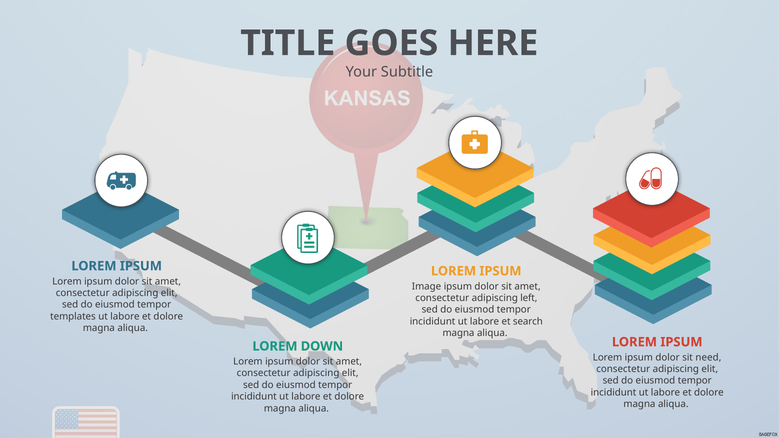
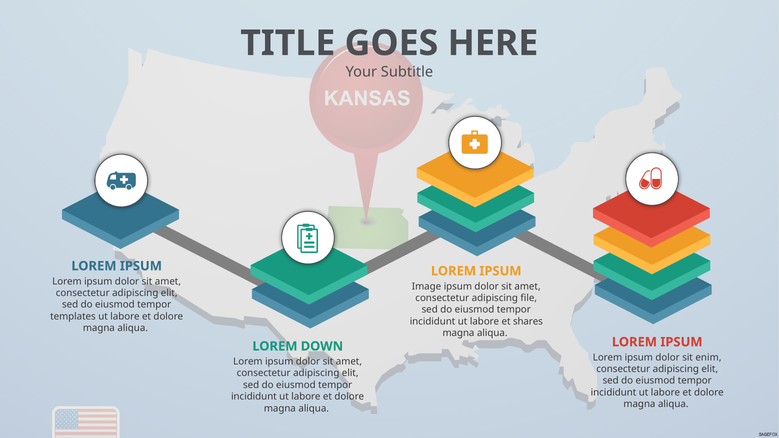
left: left -> file (529, 298)
search: search -> shares (528, 322)
need: need -> enim (708, 358)
